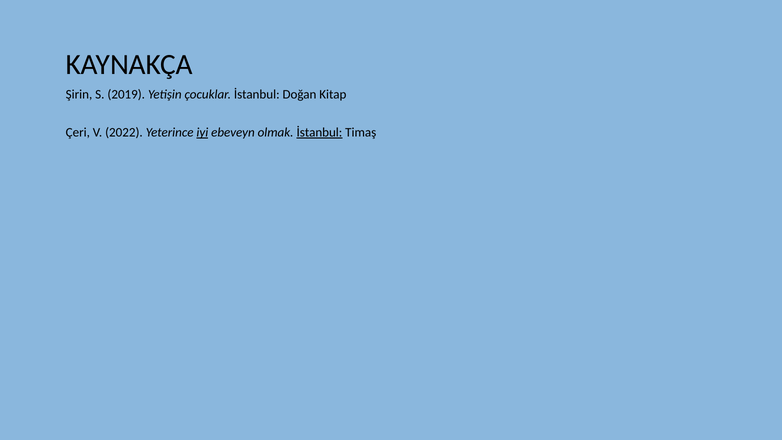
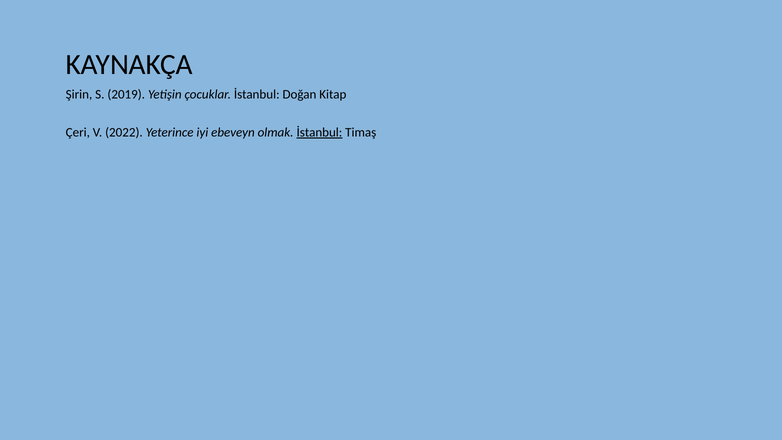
iyi underline: present -> none (202, 132)
